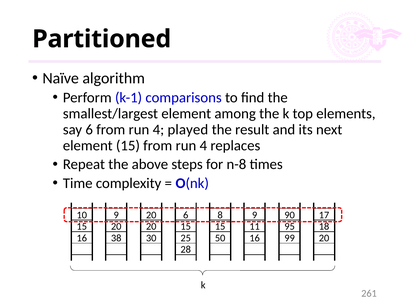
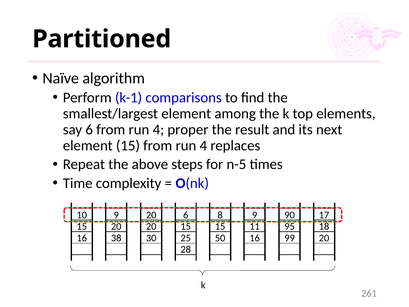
played: played -> proper (188, 129)
n-8: n-8 -> n-5 (236, 164)
